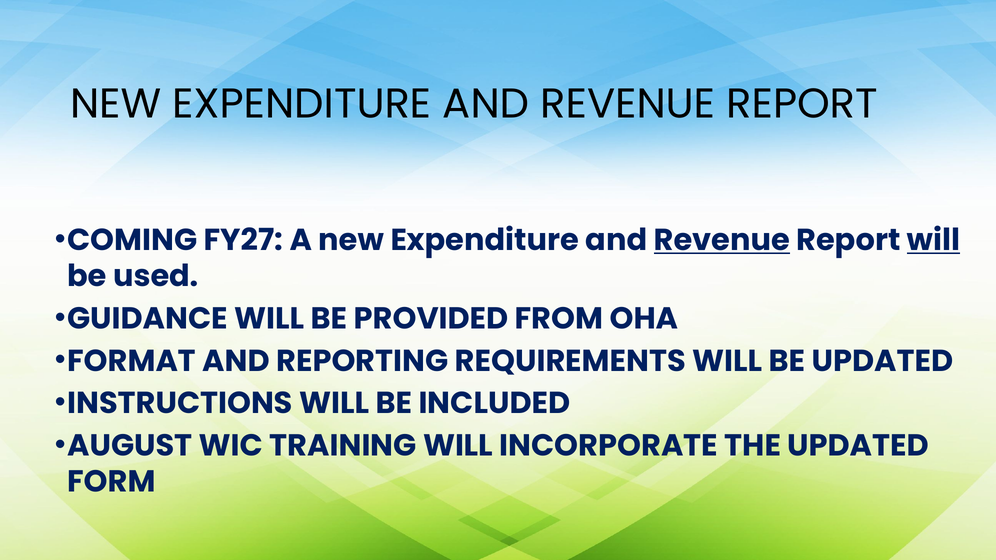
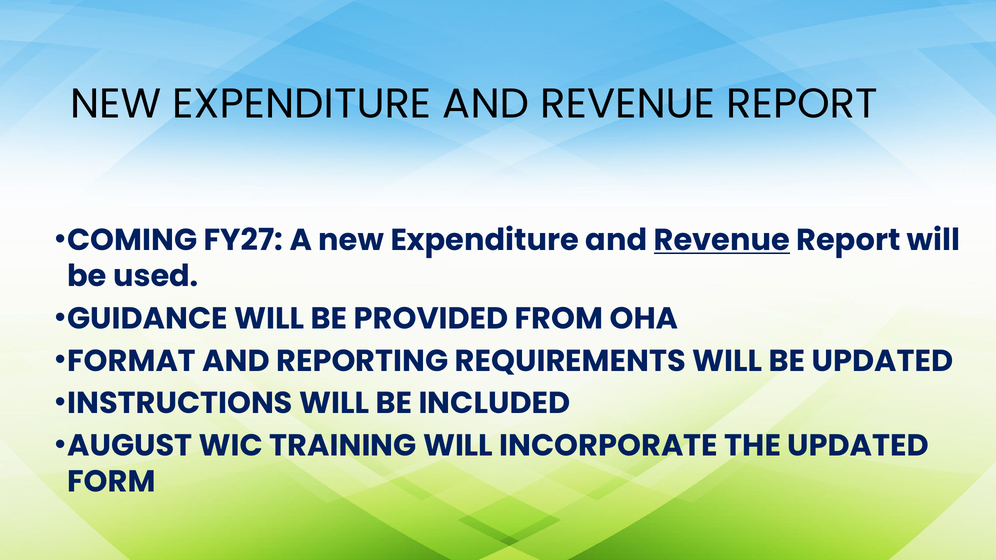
will underline: present -> none (933, 240)
